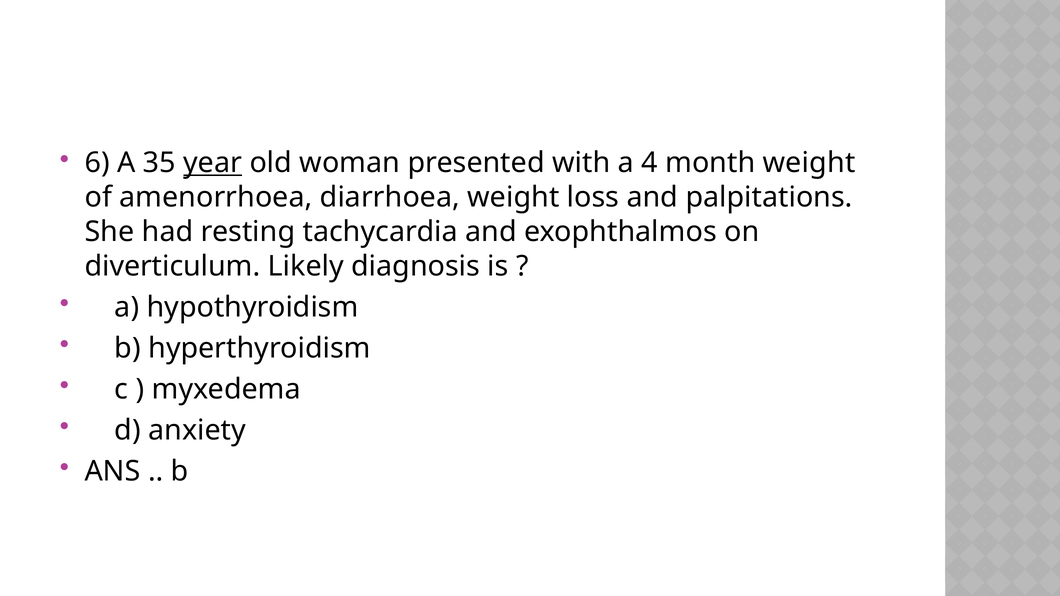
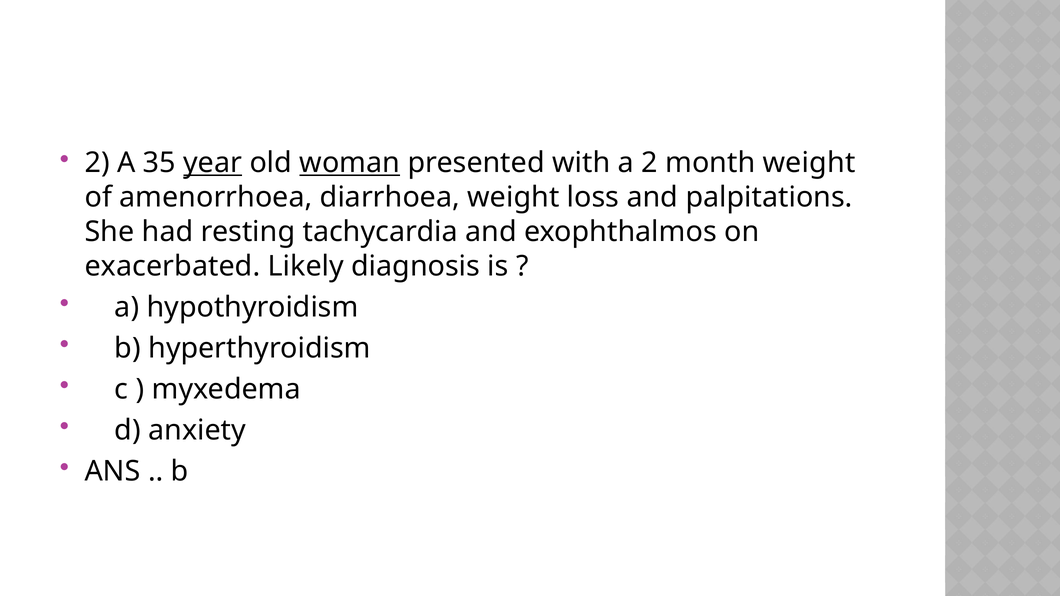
6: 6 -> 2 (97, 163)
woman underline: none -> present (350, 163)
a 4: 4 -> 2 (650, 163)
diverticulum: diverticulum -> exacerbated (172, 266)
